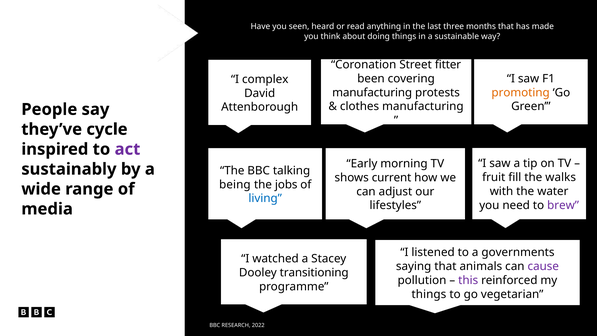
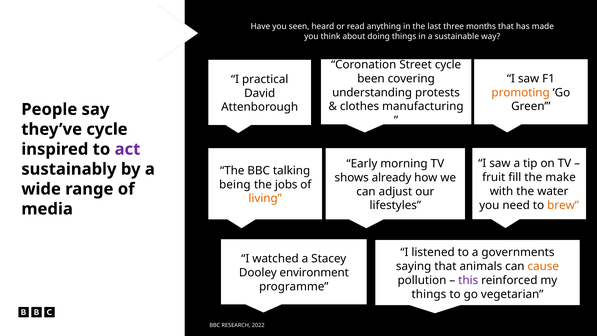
Street fitter: fitter -> cycle (448, 65)
complex: complex -> practical (265, 79)
manufacturing: manufacturing -> understanding (372, 92)
walks: walks -> make (561, 177)
current: current -> already (392, 177)
living colour: blue -> orange (265, 198)
brew colour: purple -> orange (563, 205)
cause colour: purple -> orange (543, 266)
transitioning: transitioning -> environment (314, 272)
